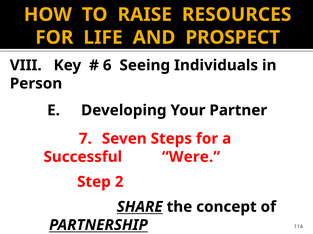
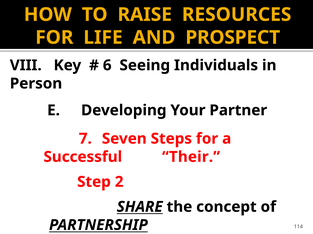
Were: Were -> Their (191, 157)
